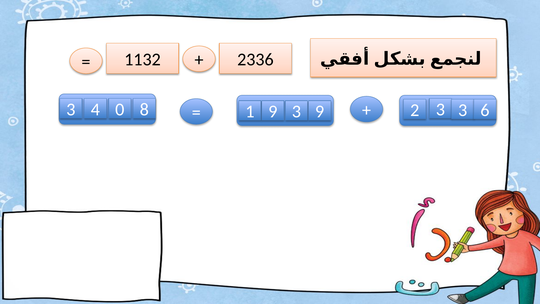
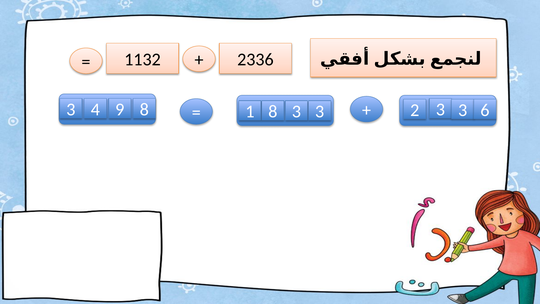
0: 0 -> 9 (120, 110)
1 9: 9 -> 8 (273, 112)
9: 9 -> 3 (320, 112)
